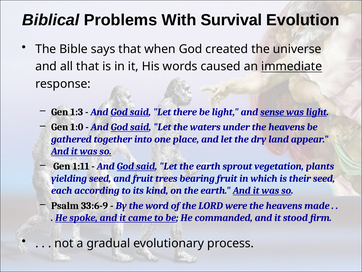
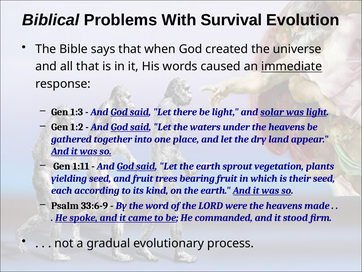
sense: sense -> solar (272, 112)
1:0: 1:0 -> 1:2 (77, 127)
